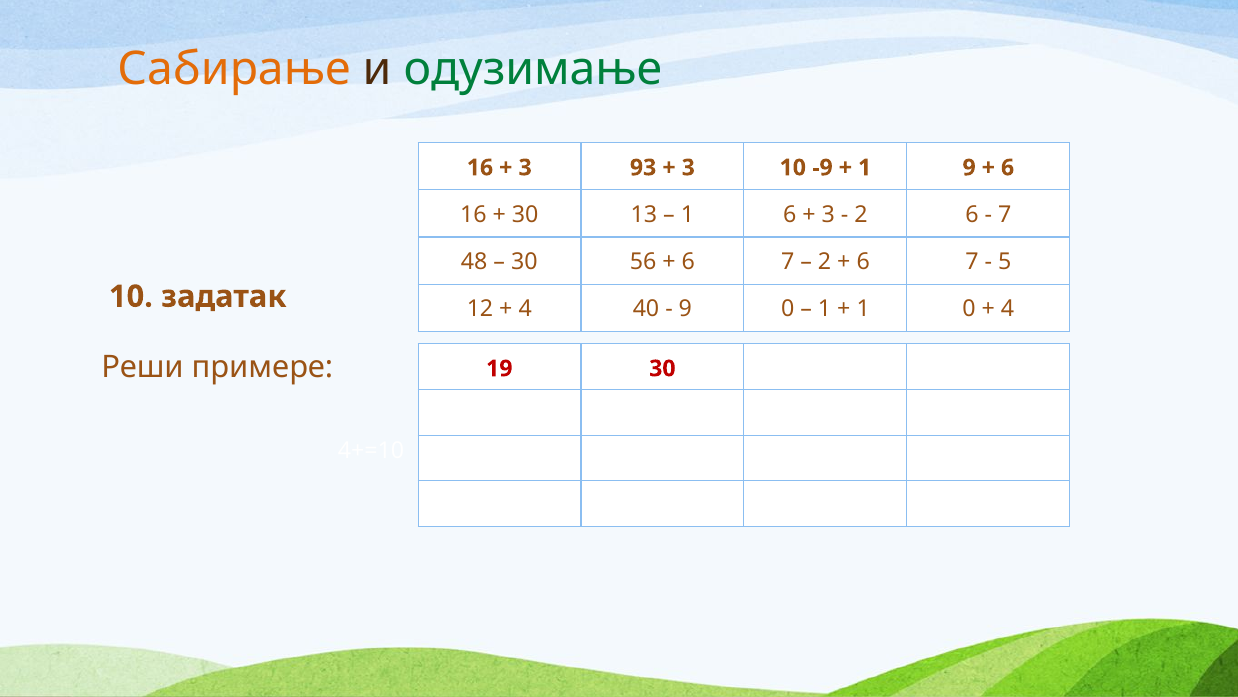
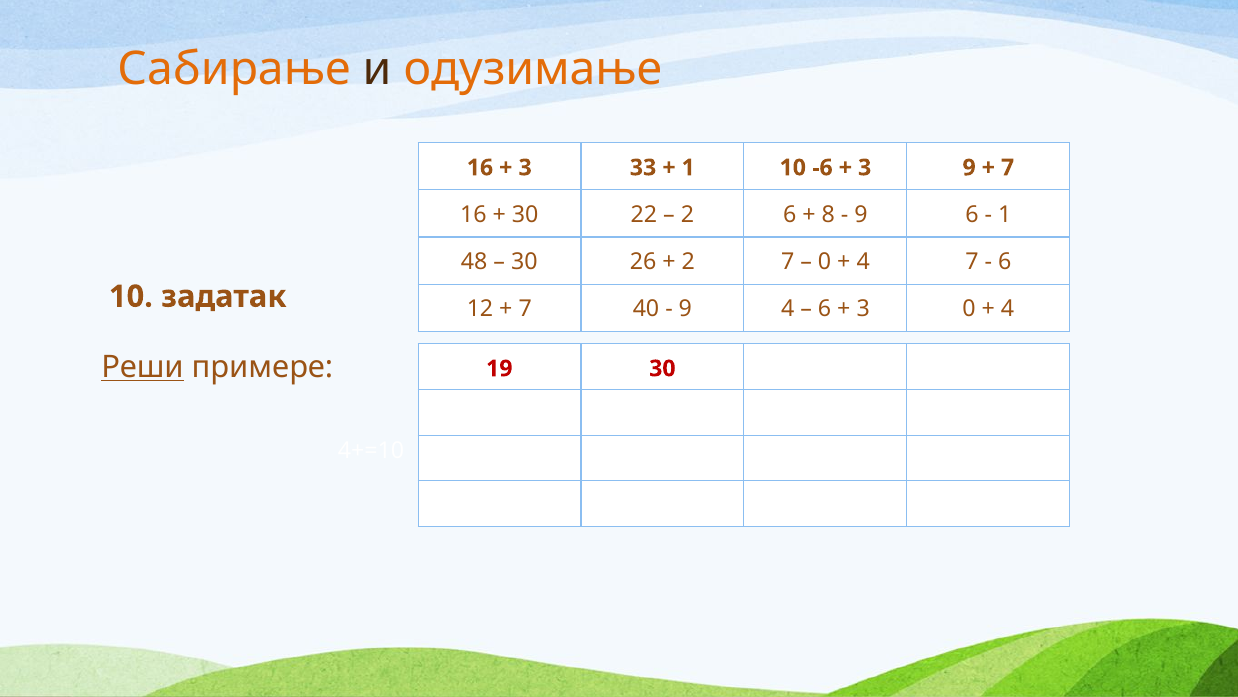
одузимање colour: green -> orange (533, 69)
93: 93 -> 33 (643, 168)
3: 3 -> 1 (688, 168)
-9: -9 -> -6 (822, 168)
1: 1 -> 3 (865, 168)
6: 6 -> 7 (1008, 168)
13: 13 -> 22 (644, 215)
1: 1 -> 2 (687, 215)
3: 3 -> 8 (828, 215)
2: 2 -> 9 (861, 215)
7: 7 -> 1 (1005, 215)
56: 56 -> 26 (643, 262)
6: 6 -> 2 (688, 262)
2: 2 -> 0 (825, 262)
6: 6 -> 4 (863, 262)
5: 5 -> 6 (1005, 262)
4: 4 -> 7 (525, 309)
9 0: 0 -> 4 (788, 309)
1: 1 -> 6 (825, 309)
1: 1 -> 3 (863, 309)
Реши underline: none -> present (143, 367)
